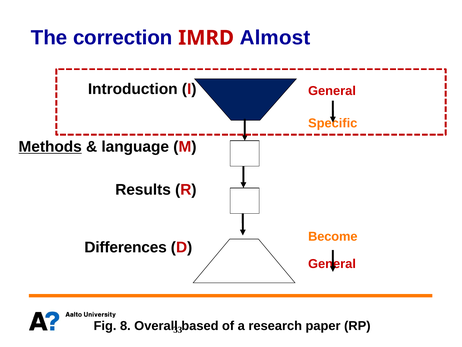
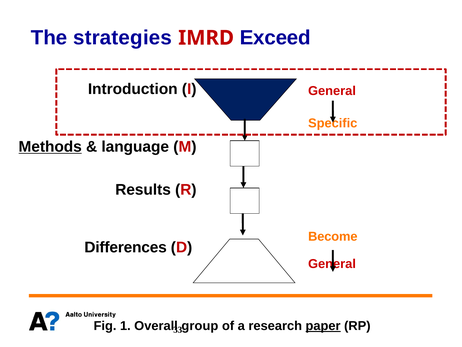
correction: correction -> strategies (123, 38)
Almost: Almost -> Exceed (275, 38)
8: 8 -> 1 (125, 325)
based: based -> group (200, 325)
paper underline: none -> present (323, 325)
